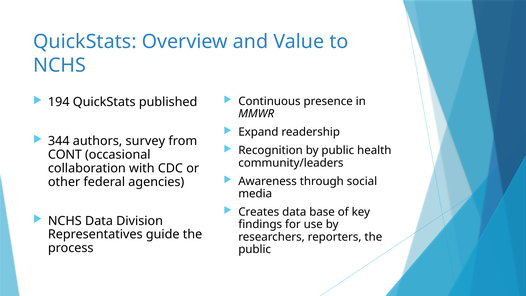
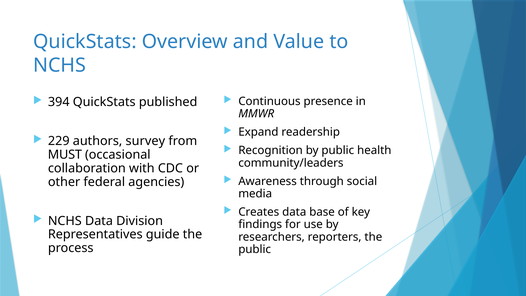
194: 194 -> 394 (59, 102)
344: 344 -> 229 (59, 141)
CONT: CONT -> MUST (65, 155)
